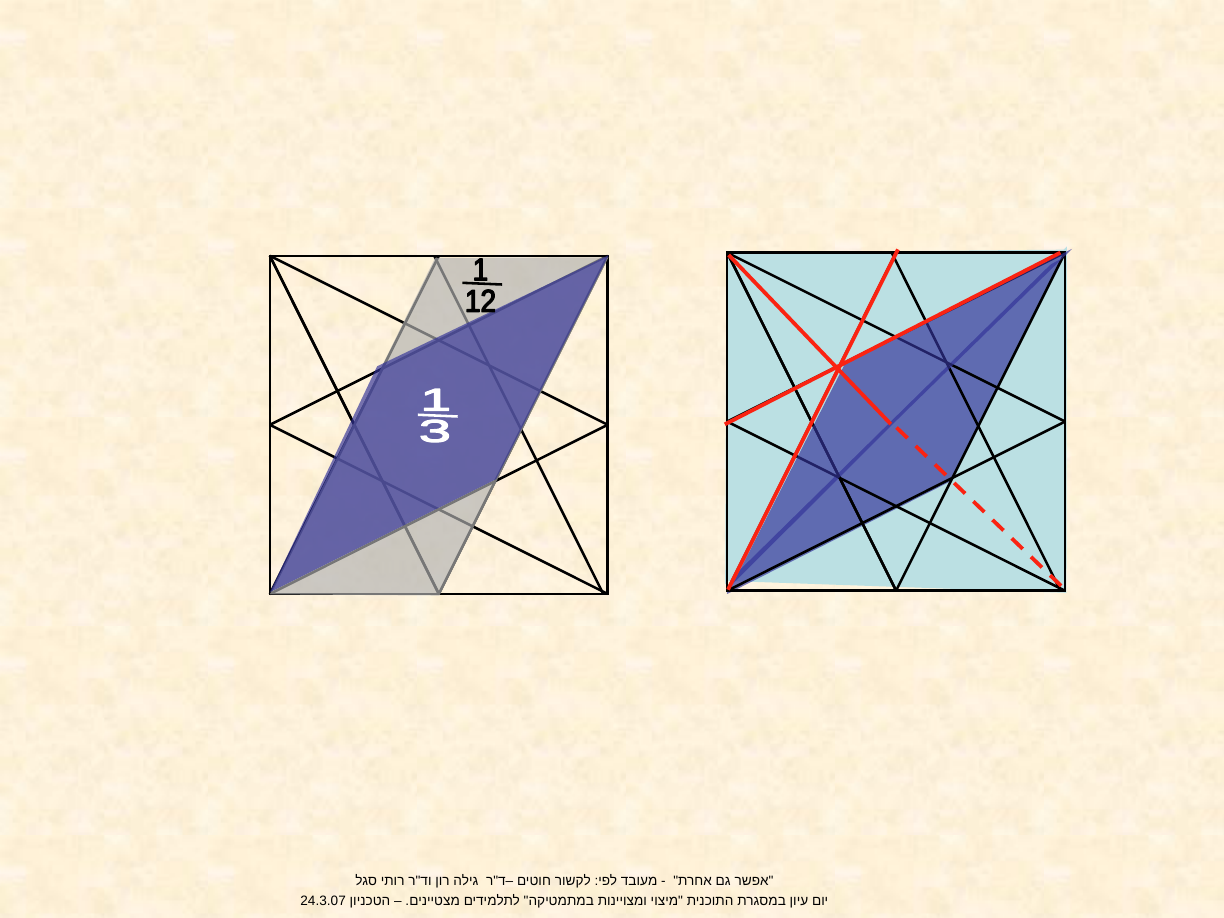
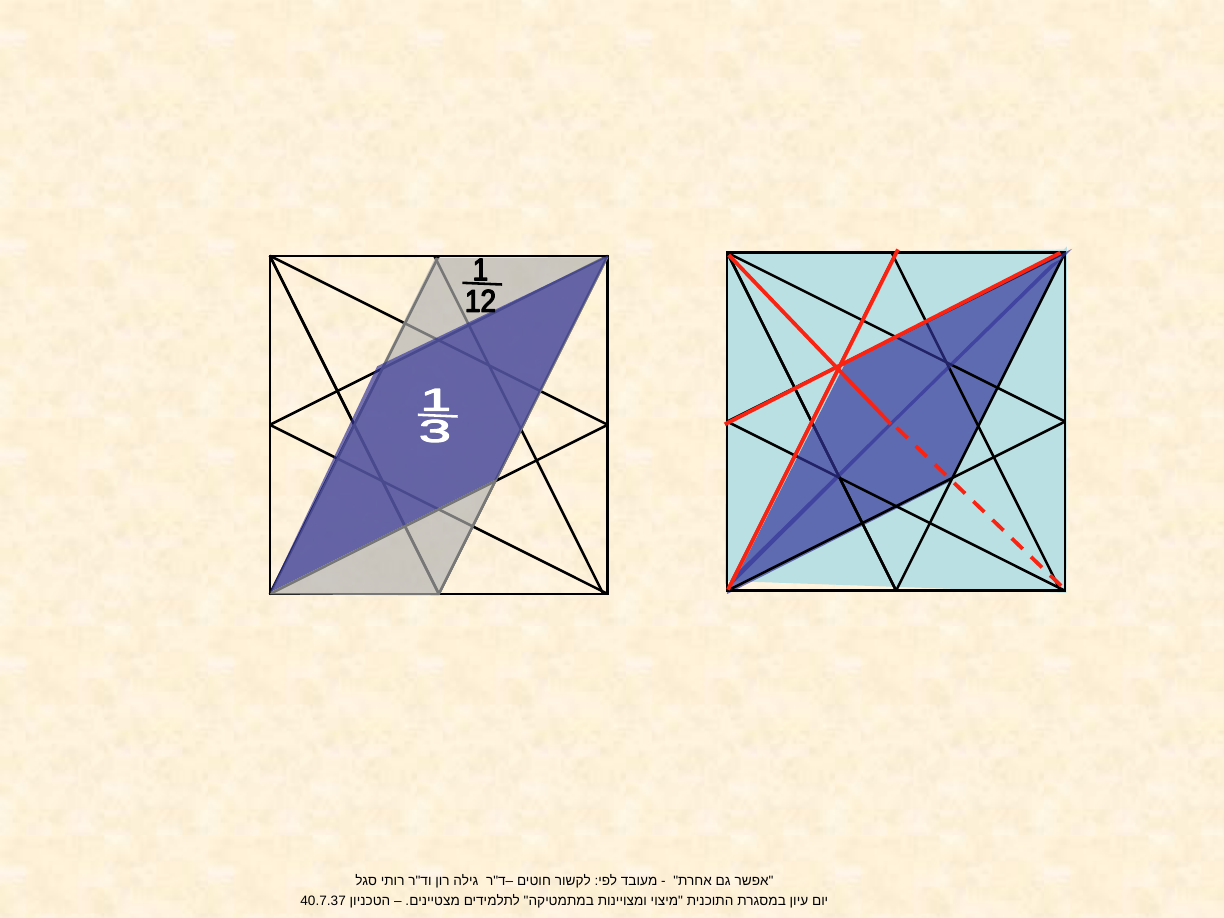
24.3.07: 24.3.07 -> 40.7.37 (323, 901)
